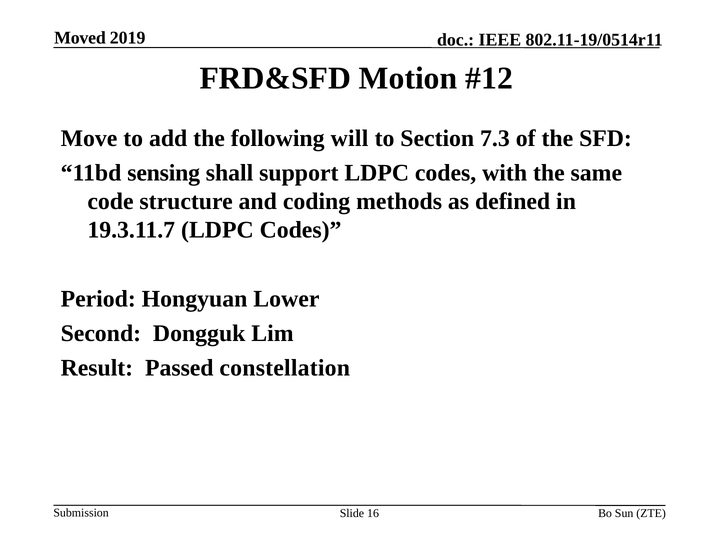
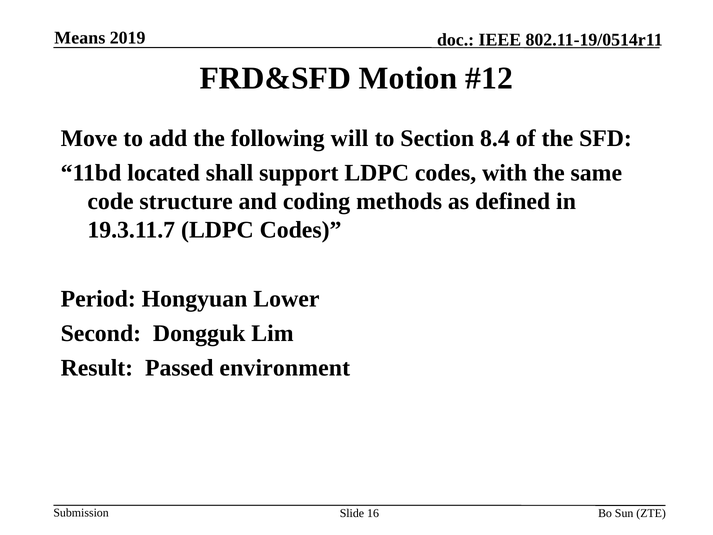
Moved: Moved -> Means (80, 38)
7.3: 7.3 -> 8.4 (495, 138)
sensing: sensing -> located (164, 173)
constellation: constellation -> environment (285, 368)
